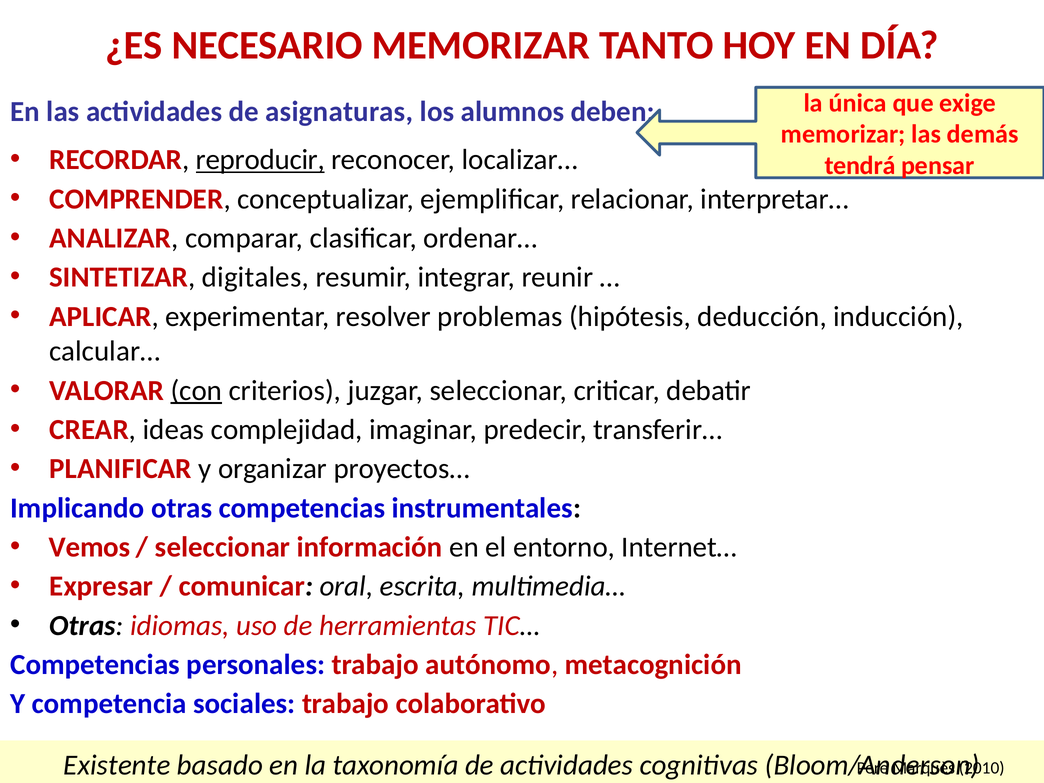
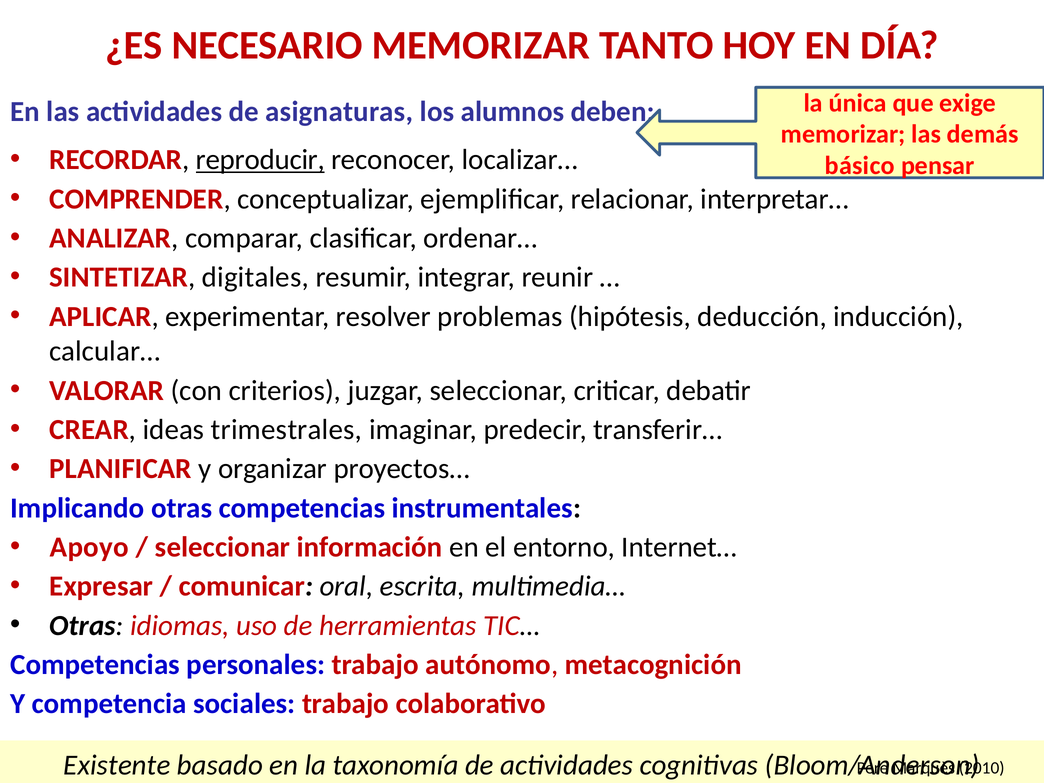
tendrá: tendrá -> básico (860, 166)
con underline: present -> none (196, 390)
complejidad: complejidad -> trimestrales (287, 430)
Vemos: Vemos -> Apoyo (89, 547)
